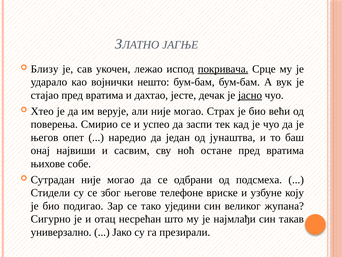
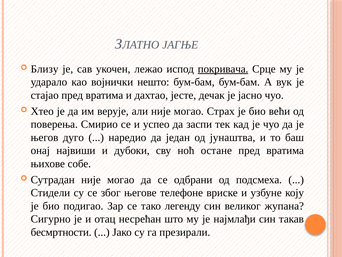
јасно underline: present -> none (250, 95)
опет: опет -> дуго (73, 137)
сасвим: сасвим -> дубоки (132, 150)
уједини: уједини -> легенду (183, 206)
универзално: универзално -> бесмртности (61, 232)
